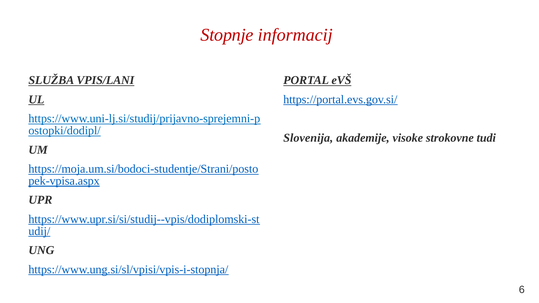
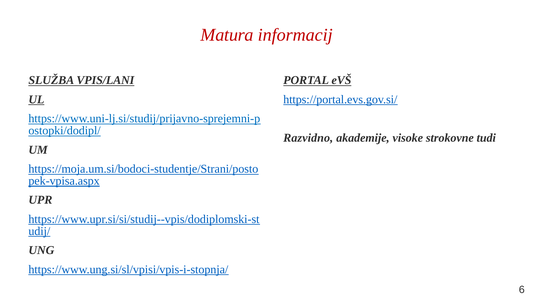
Stopnje: Stopnje -> Matura (227, 35)
Slovenija: Slovenija -> Razvidno (308, 138)
